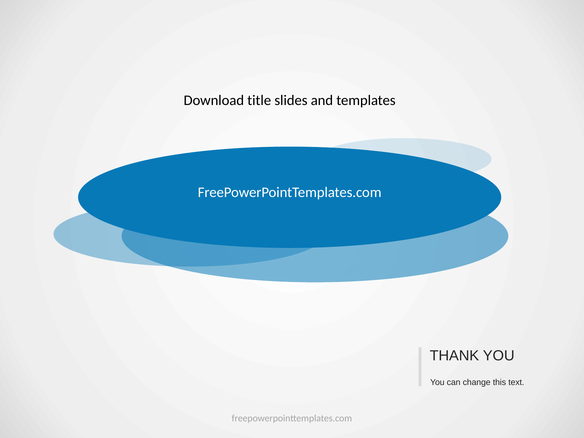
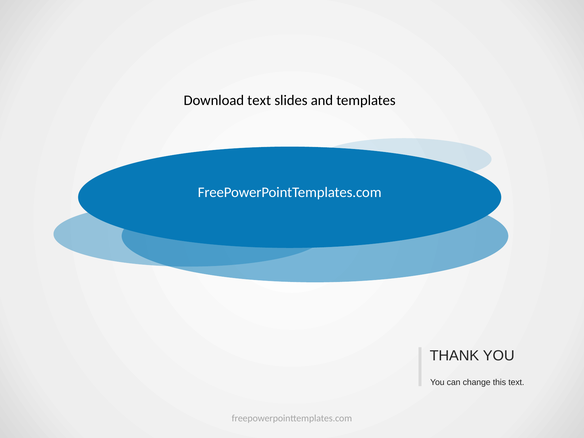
Download title: title -> text (259, 100)
